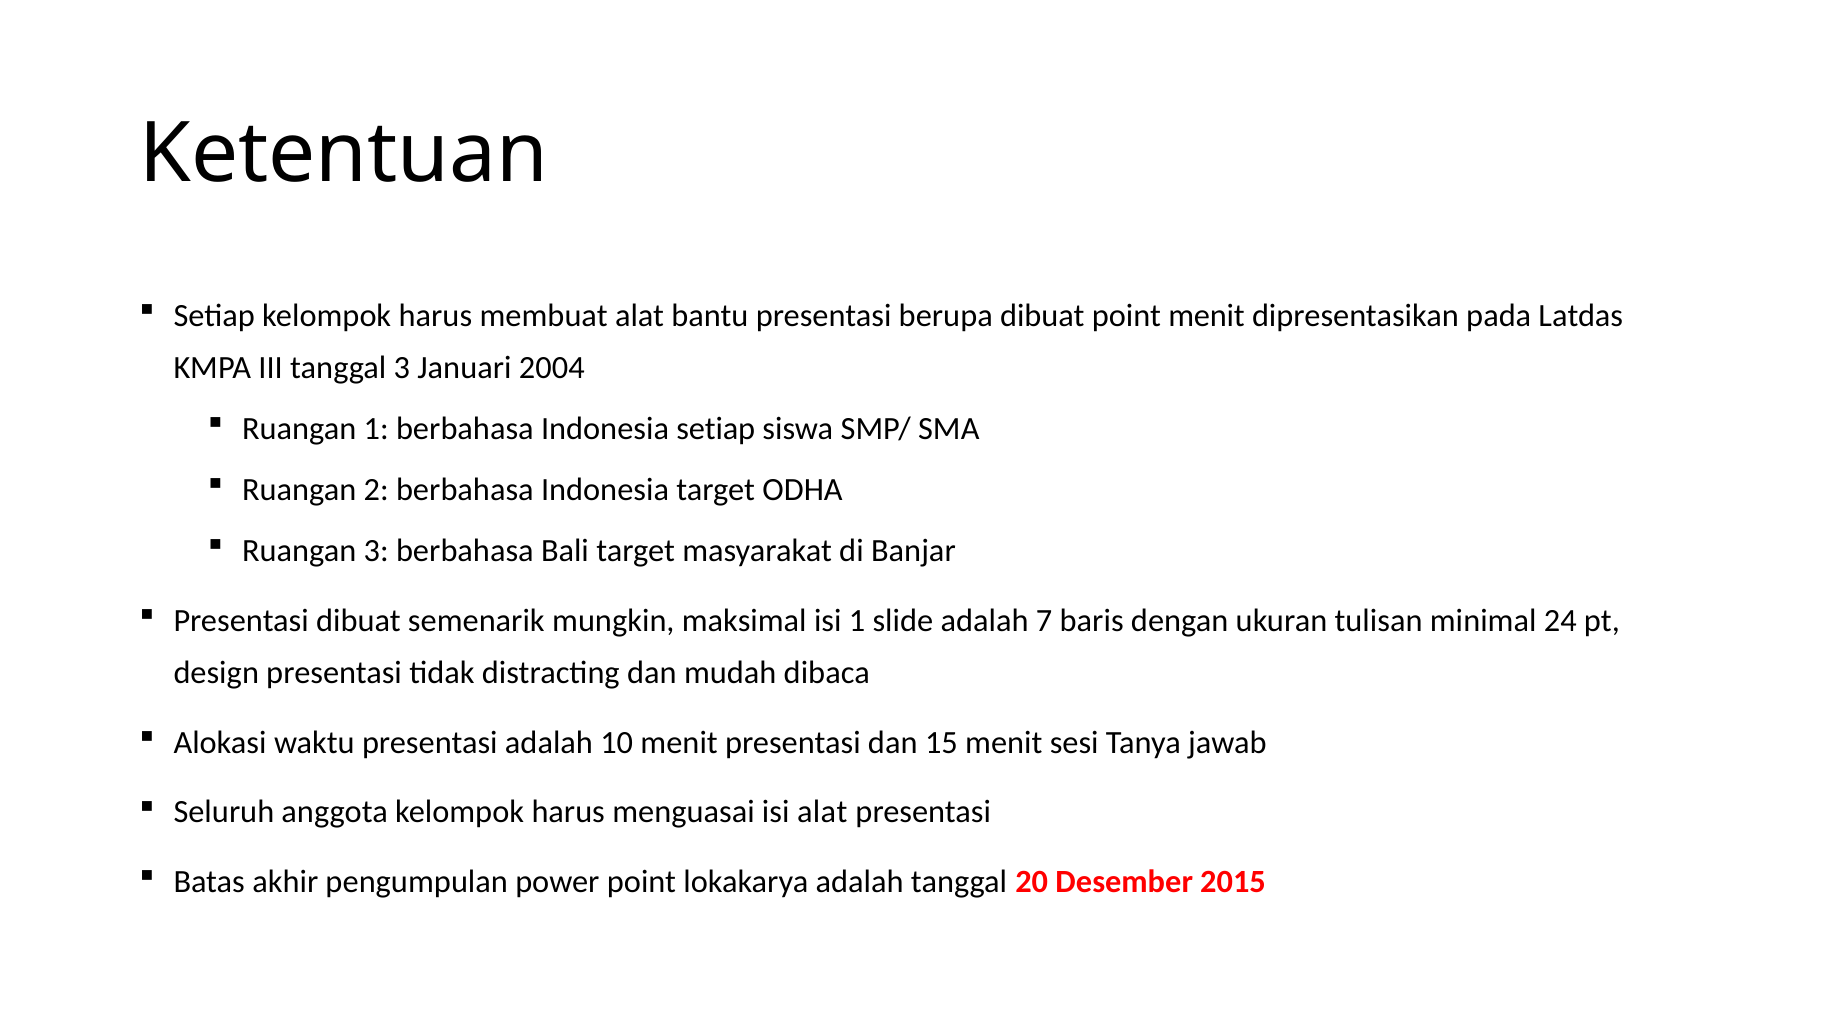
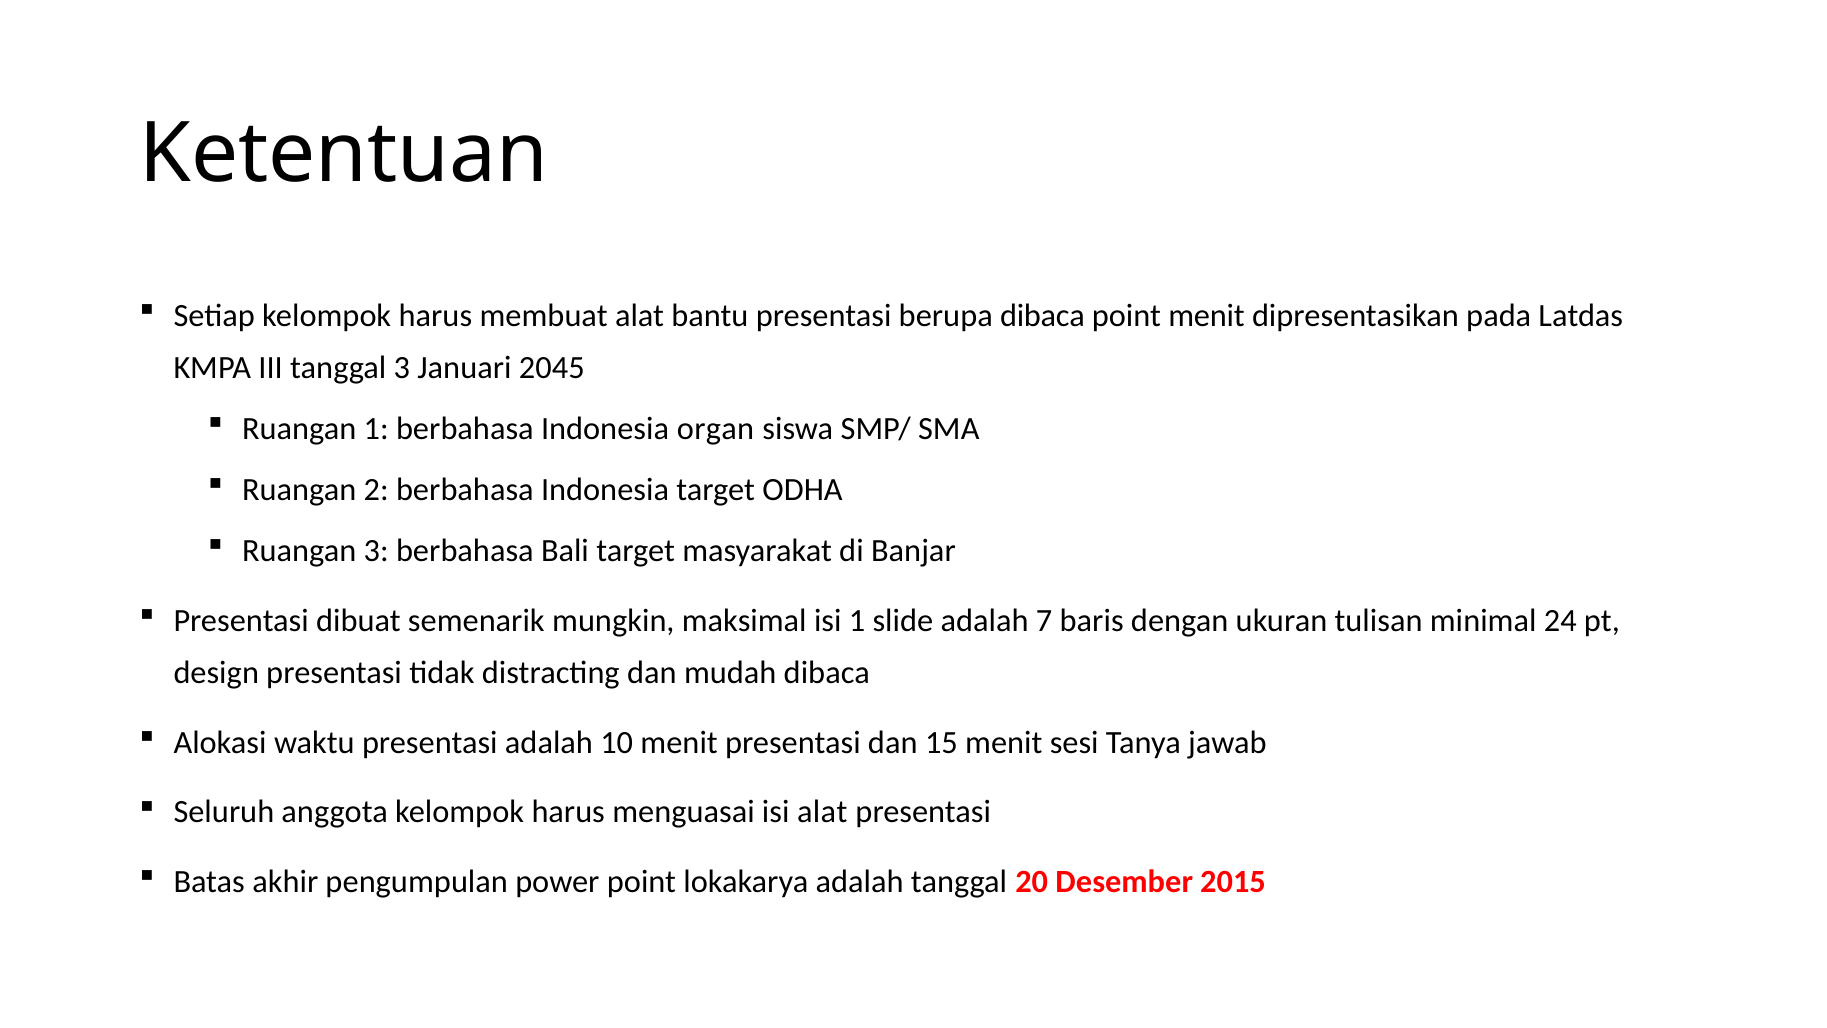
berupa dibuat: dibuat -> dibaca (1042, 316)
2004: 2004 -> 2045 (552, 368)
Indonesia setiap: setiap -> organ (716, 429)
